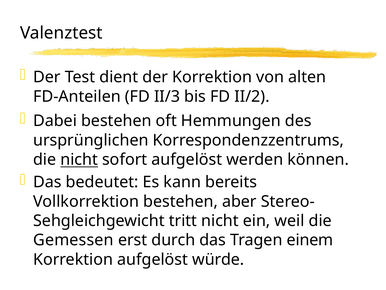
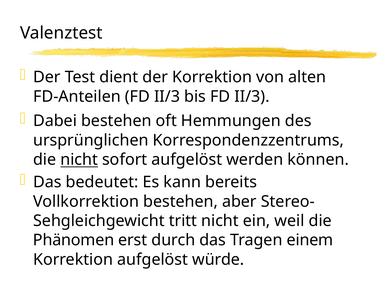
bis FD II/2: II/2 -> II/3 (252, 96)
Gemessen: Gemessen -> Phänomen (74, 240)
